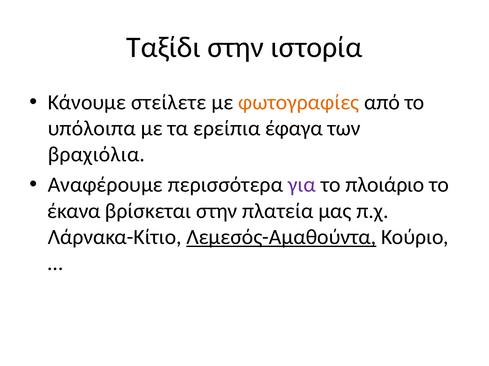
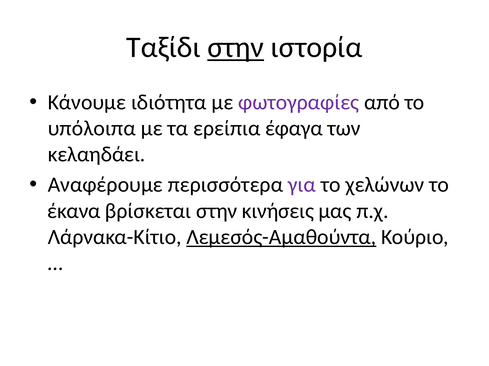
στην underline: none -> present (236, 47)
στείλετε: στείλετε -> ιδιότητα (169, 103)
φωτογραφίες colour: orange -> purple (299, 103)
βραχιόλια: βραχιόλια -> κελαηδάει (97, 155)
πλοιάριο: πλοιάριο -> χελώνων (385, 185)
πλατεία: πλατεία -> κινήσεις (278, 211)
